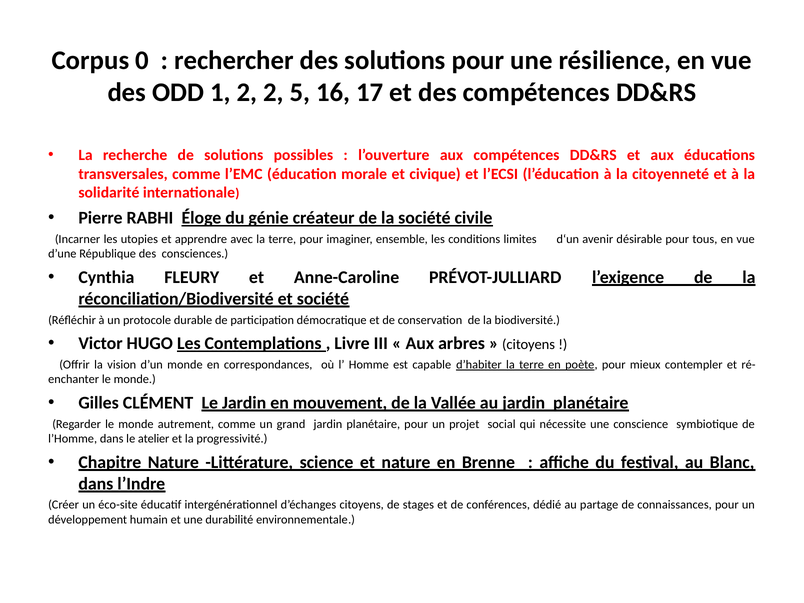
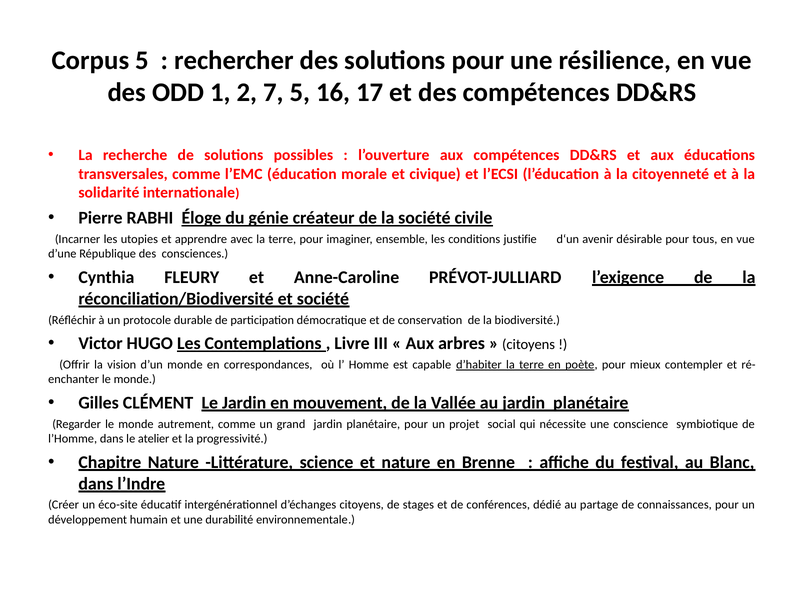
Corpus 0: 0 -> 5 (142, 60)
2 2: 2 -> 7 (273, 92)
limites: limites -> justifie (520, 239)
